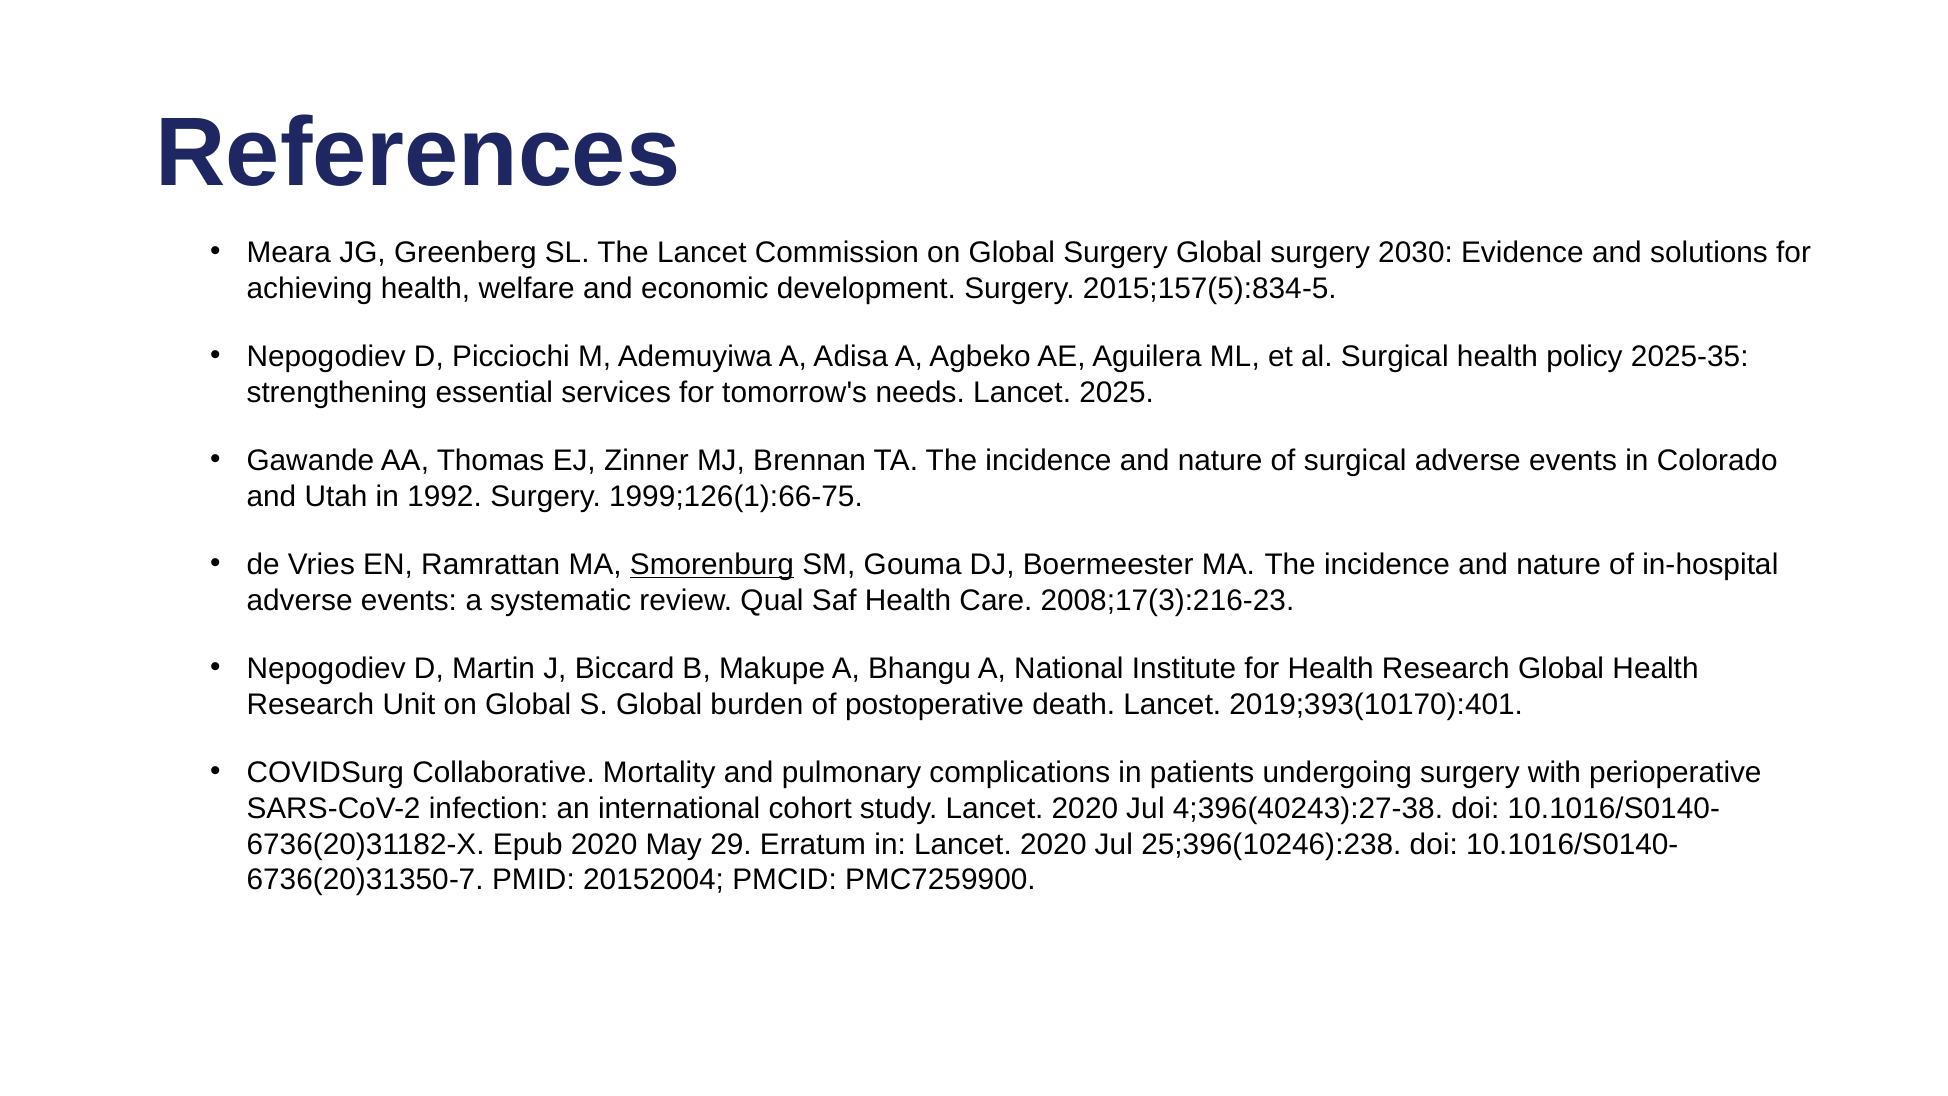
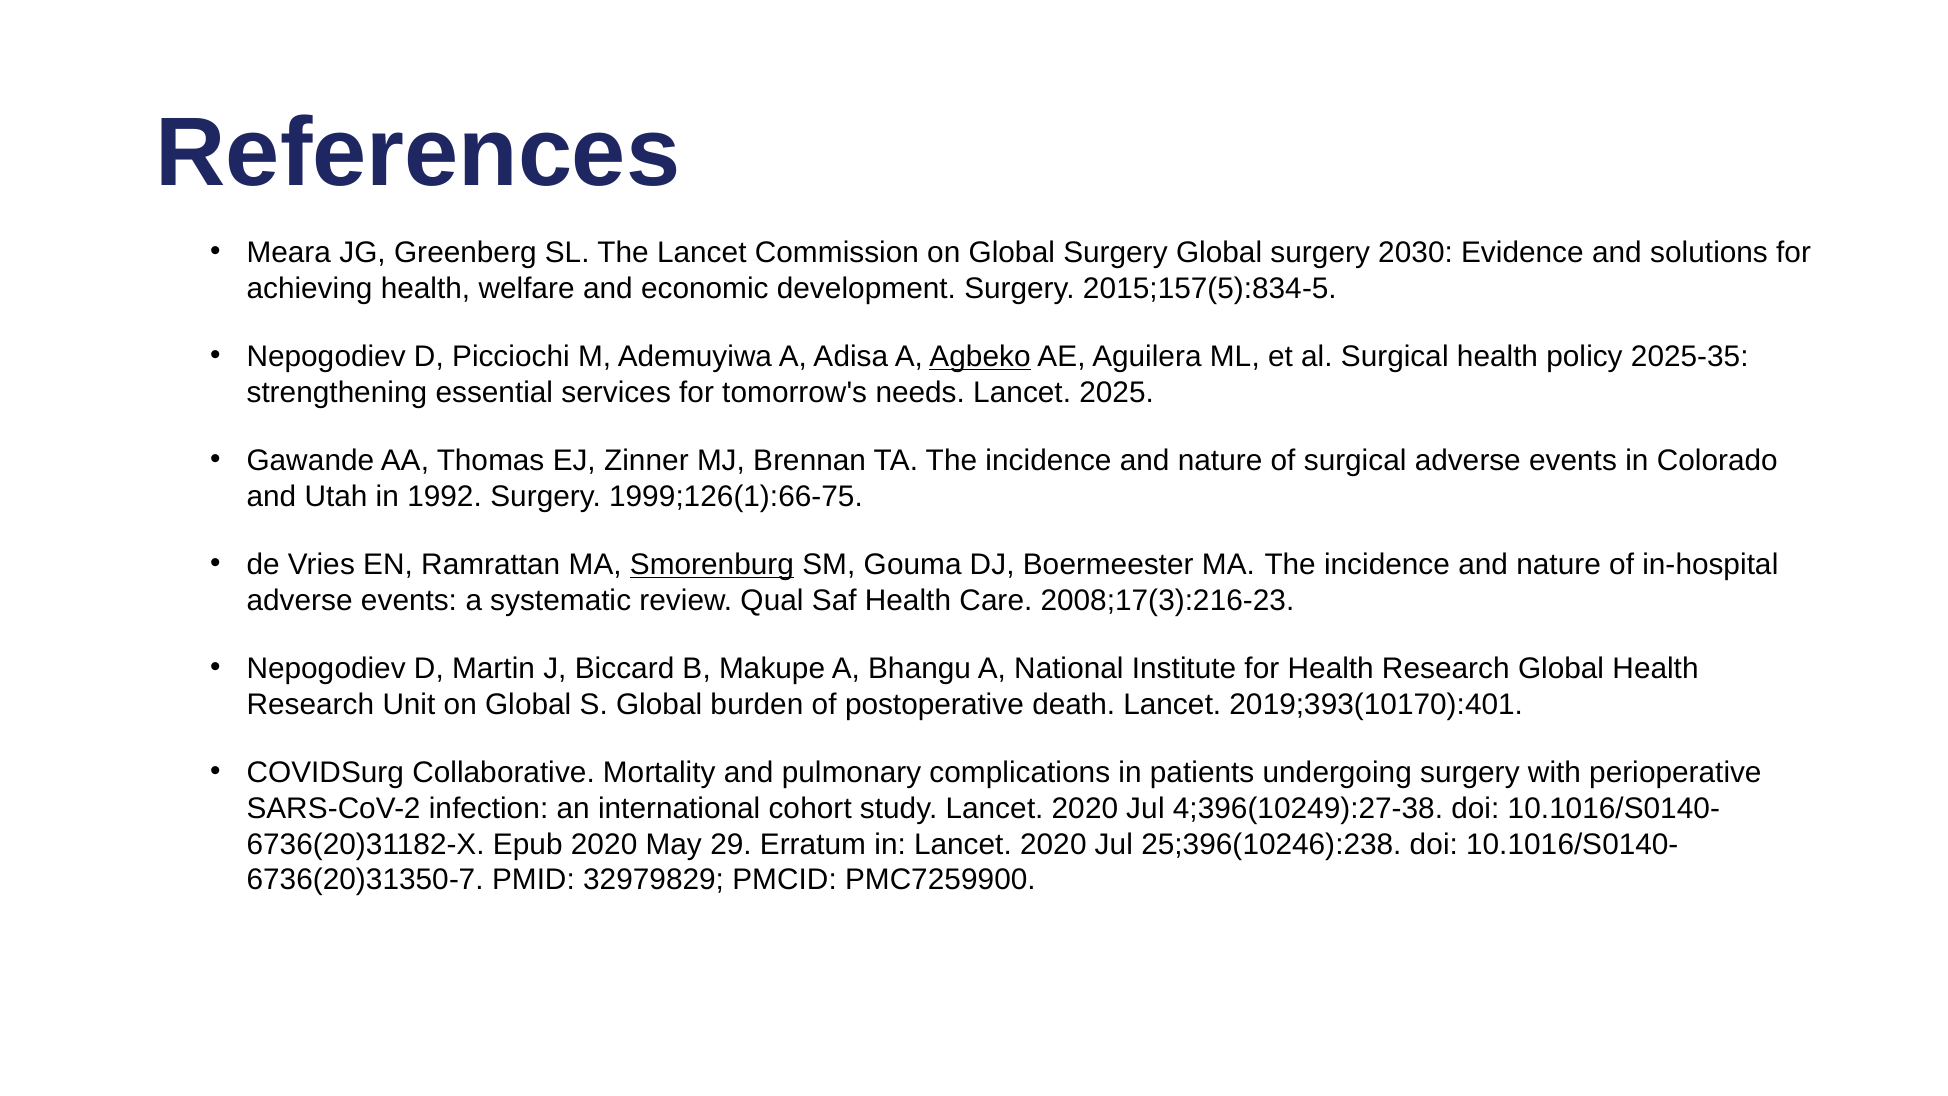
Agbeko underline: none -> present (980, 357)
4;396(40243):27-38: 4;396(40243):27-38 -> 4;396(10249):27-38 (1308, 808)
20152004: 20152004 -> 32979829 (654, 880)
